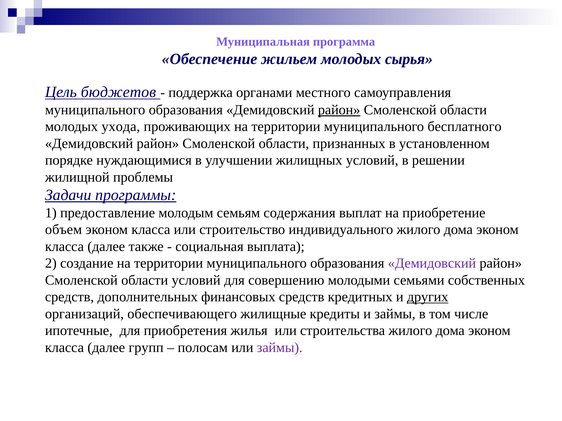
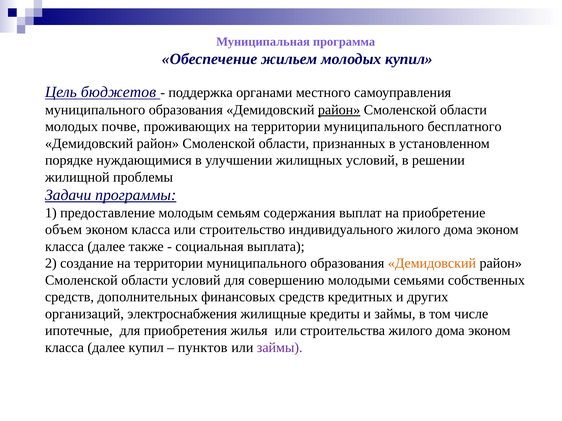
молодых сырья: сырья -> купил (409, 59)
ухода: ухода -> почве (121, 127)
Демидовский colour: purple -> orange (432, 264)
других underline: present -> none (428, 297)
обеспечивающего: обеспечивающего -> электроснабжения (182, 314)
далее групп: групп -> купил (146, 348)
полосам: полосам -> пунктов (203, 348)
